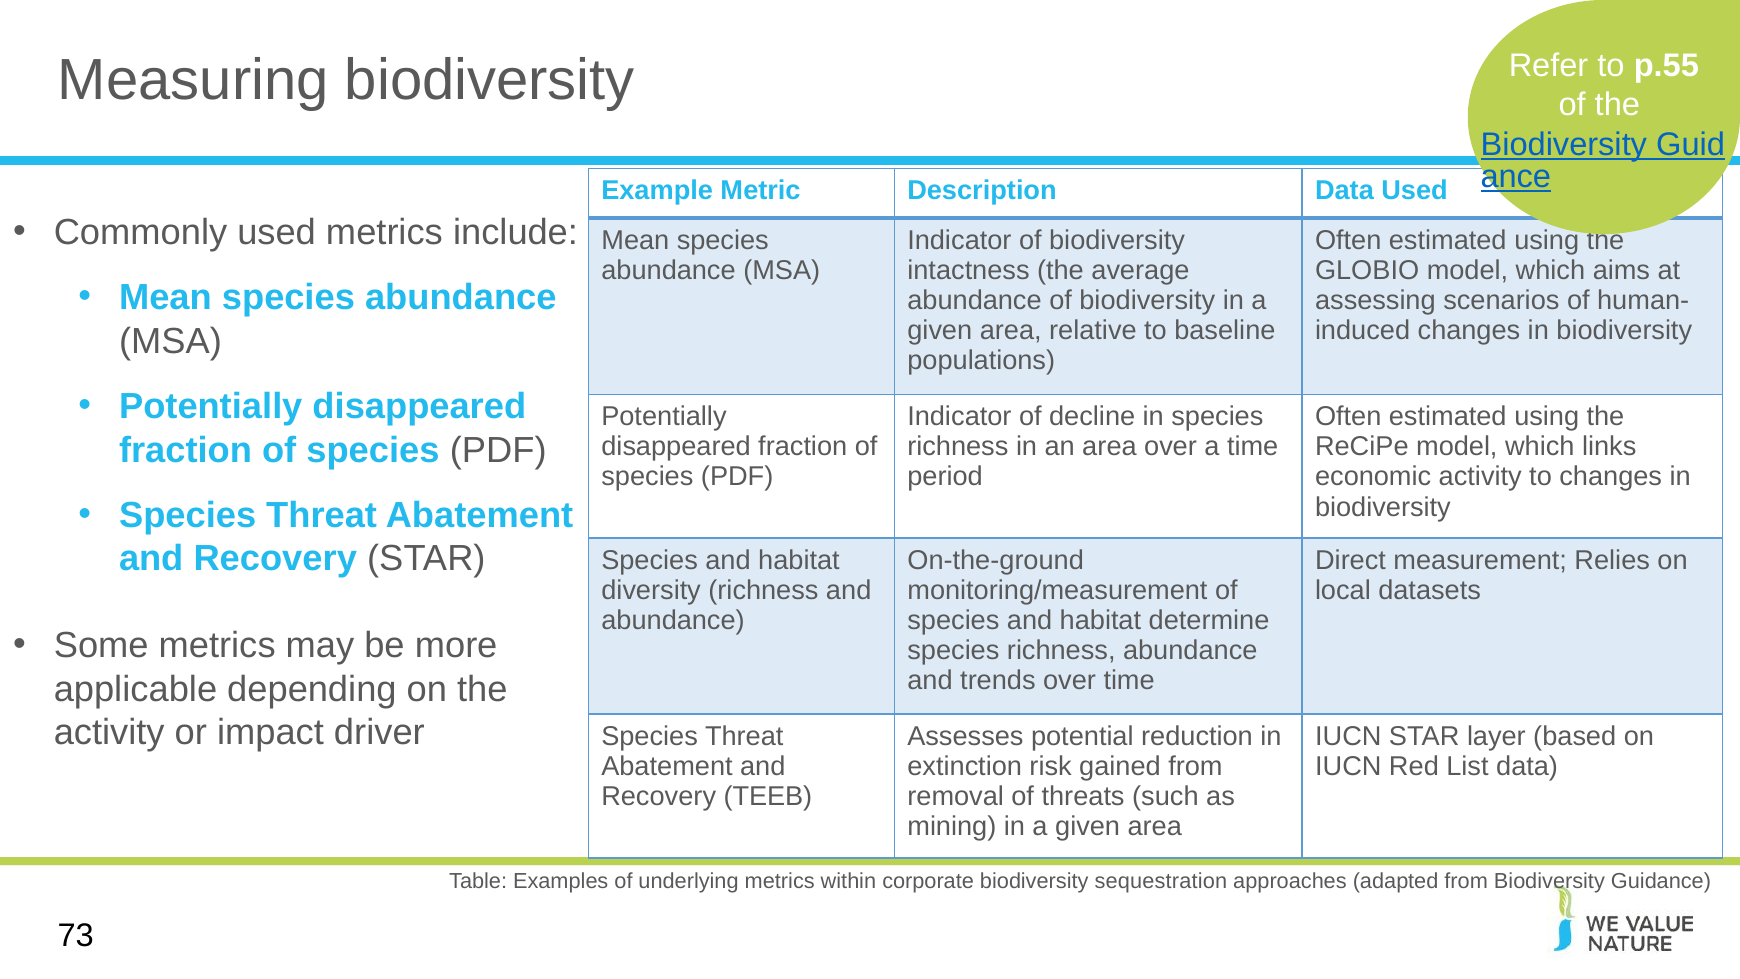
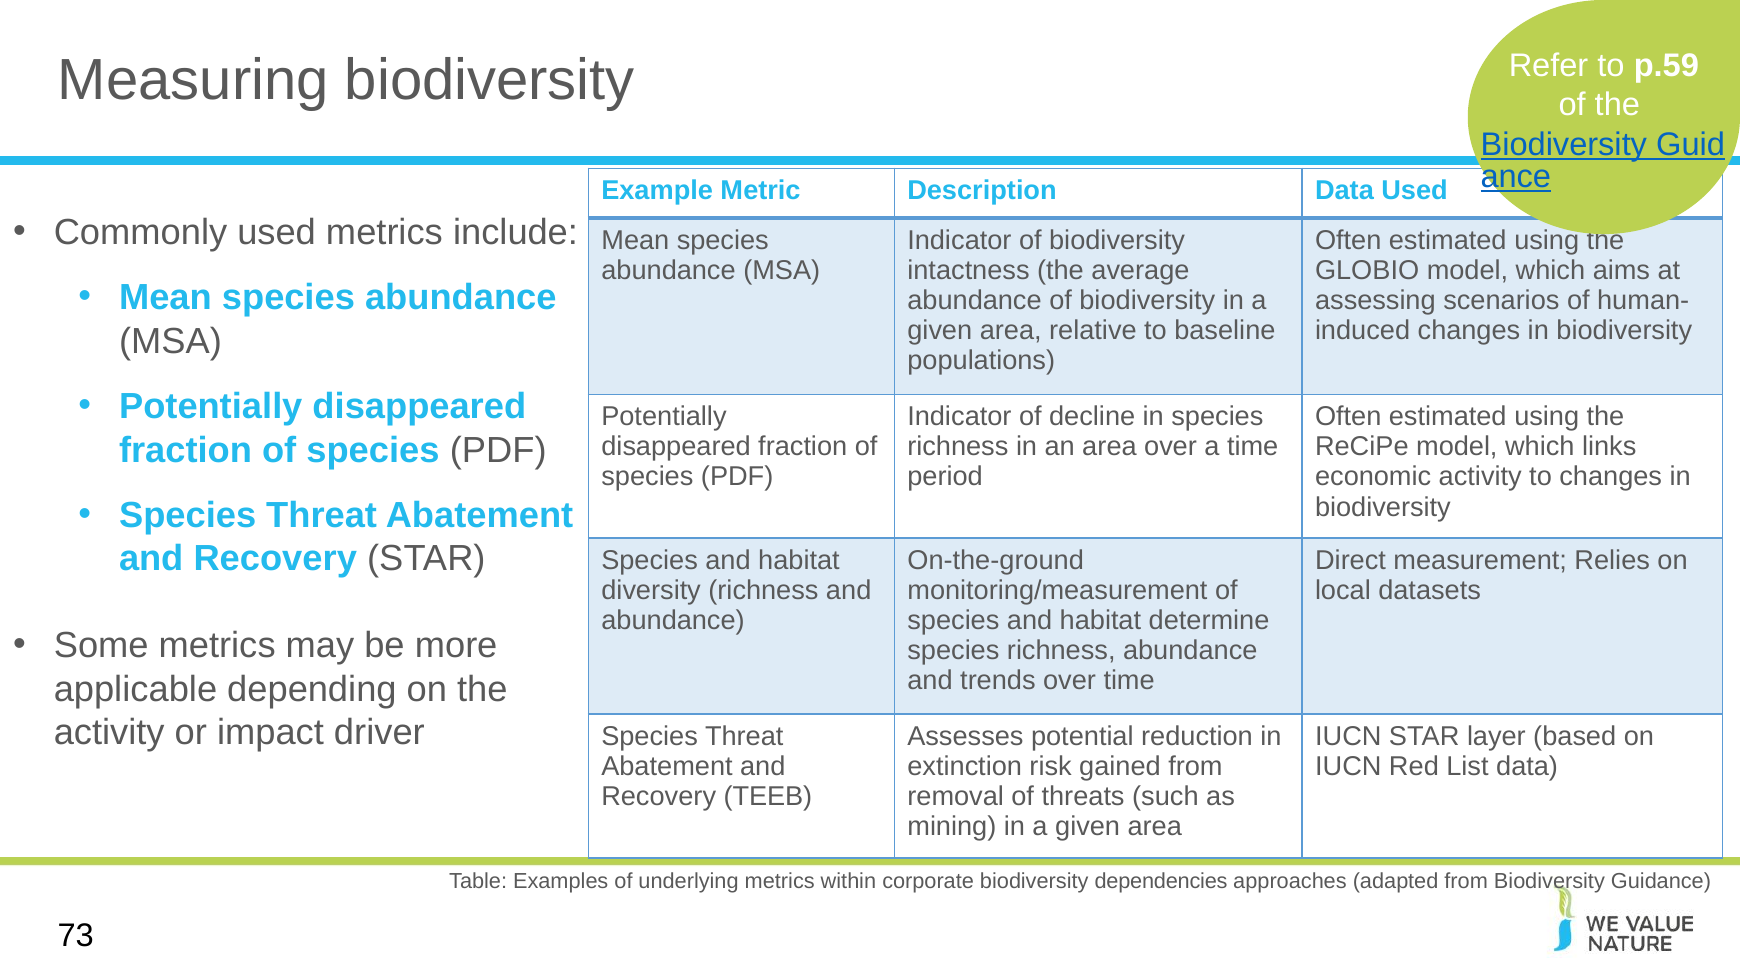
p.55: p.55 -> p.59 (1666, 66)
sequestration: sequestration -> dependencies (1161, 881)
